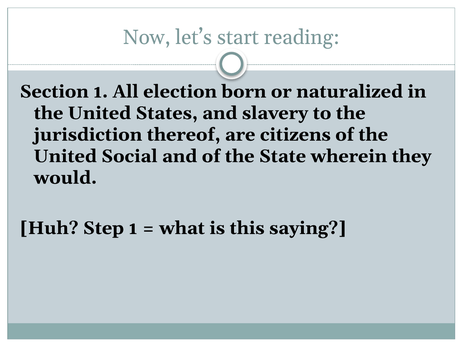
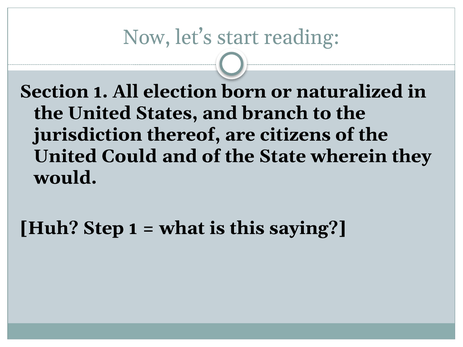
slavery: slavery -> branch (275, 113)
Social: Social -> Could (129, 156)
